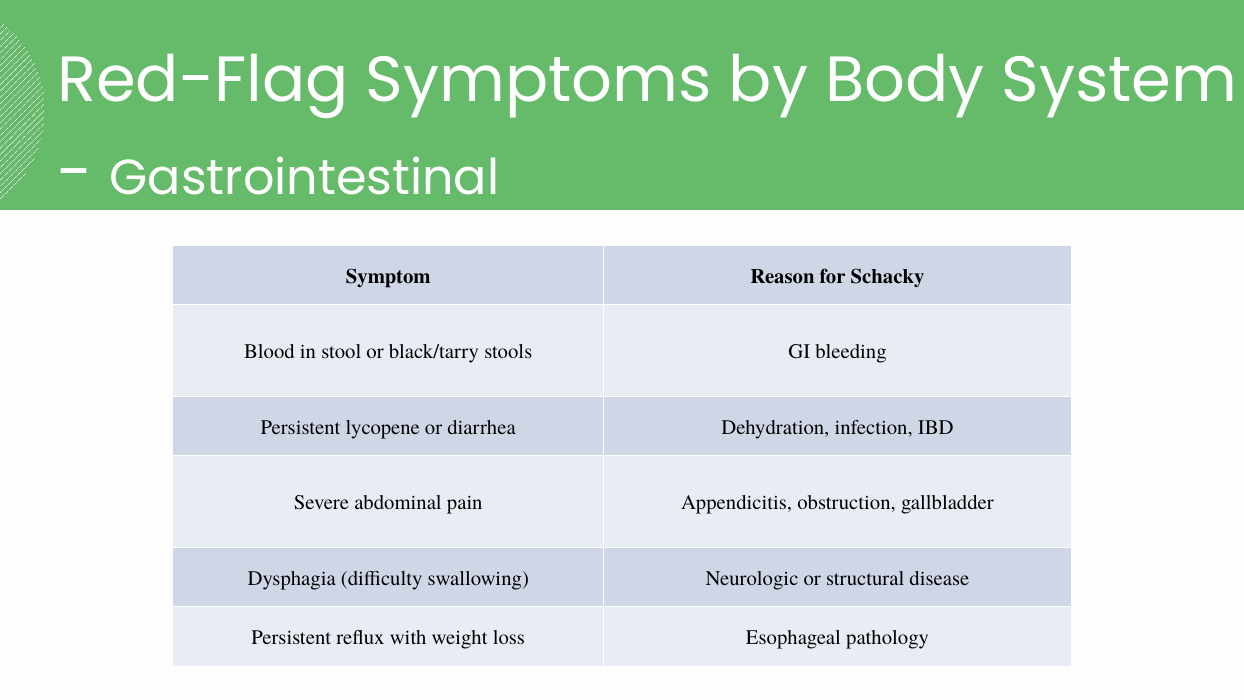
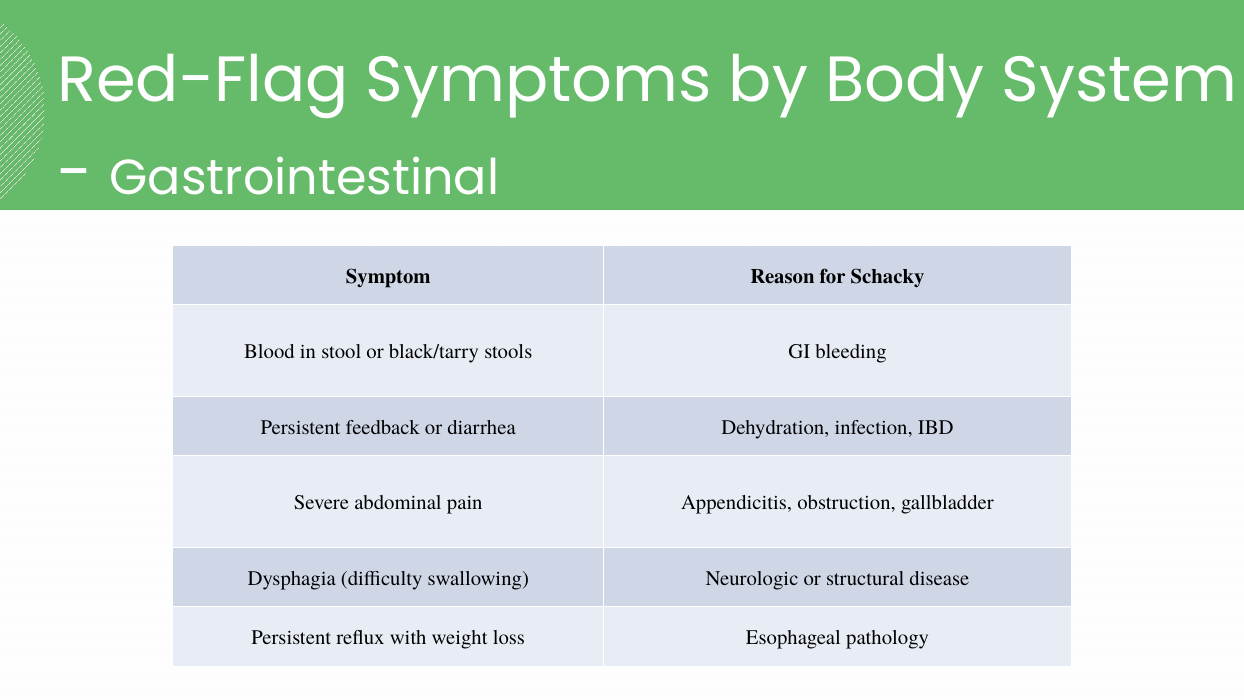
lycopene: lycopene -> feedback (383, 427)
